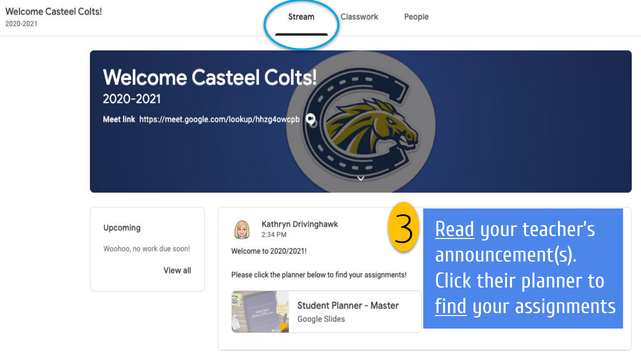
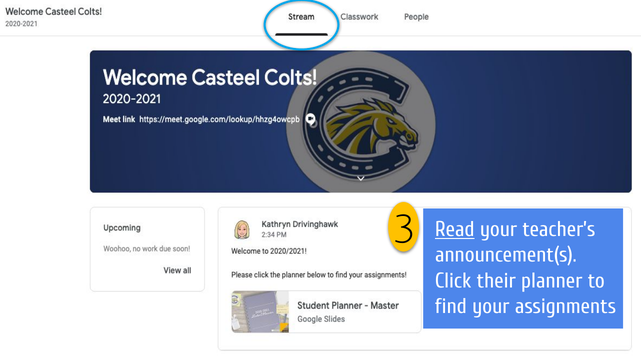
find underline: present -> none (451, 306)
